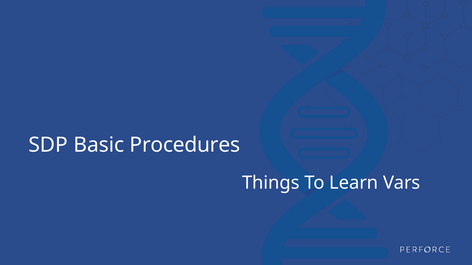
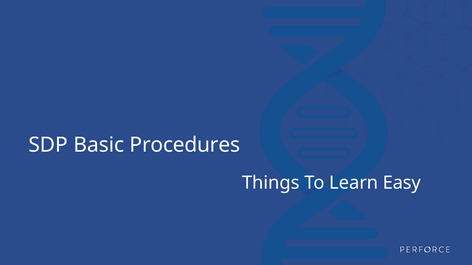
Vars: Vars -> Easy (402, 183)
